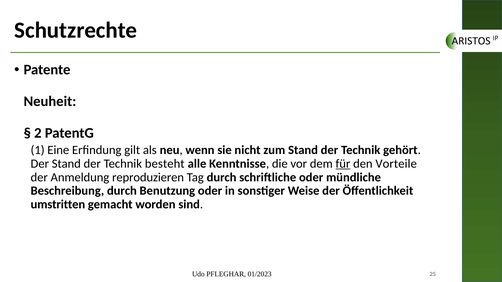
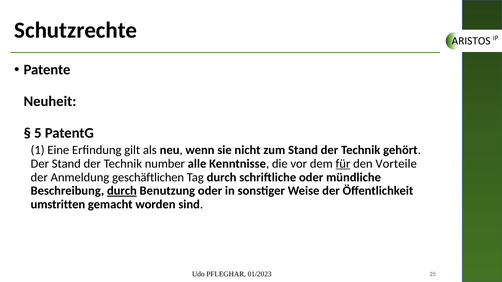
2: 2 -> 5 (38, 133)
besteht: besteht -> number (165, 164)
reproduzieren: reproduzieren -> geschäftlichen (148, 177)
durch underline: none -> present (122, 191)
